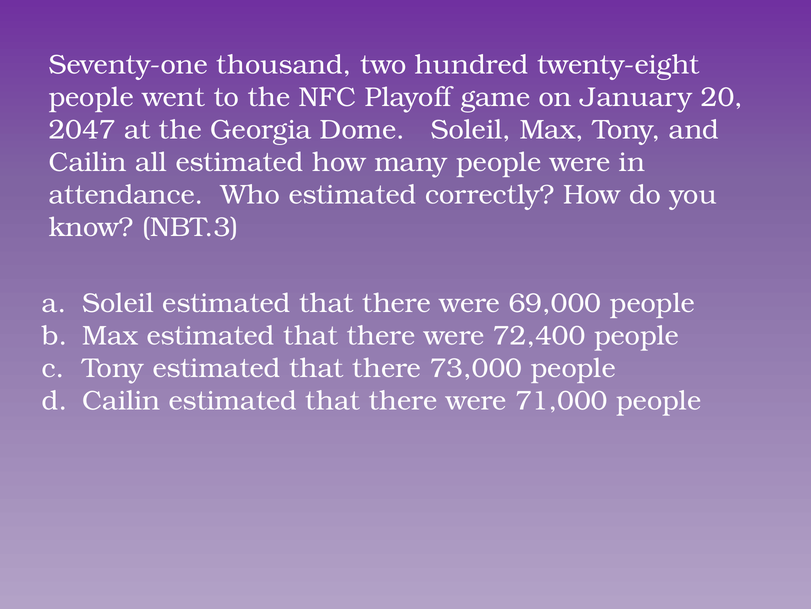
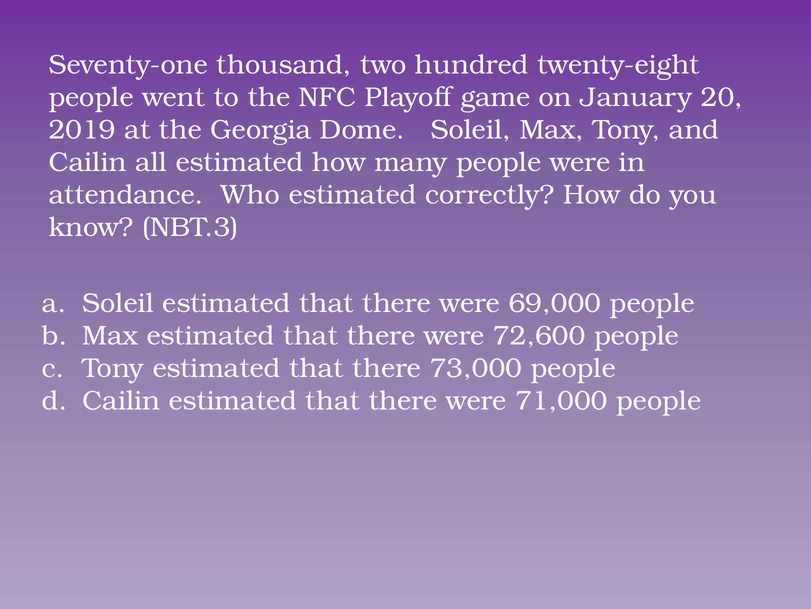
2047: 2047 -> 2019 (82, 130)
72,400: 72,400 -> 72,600 (539, 335)
